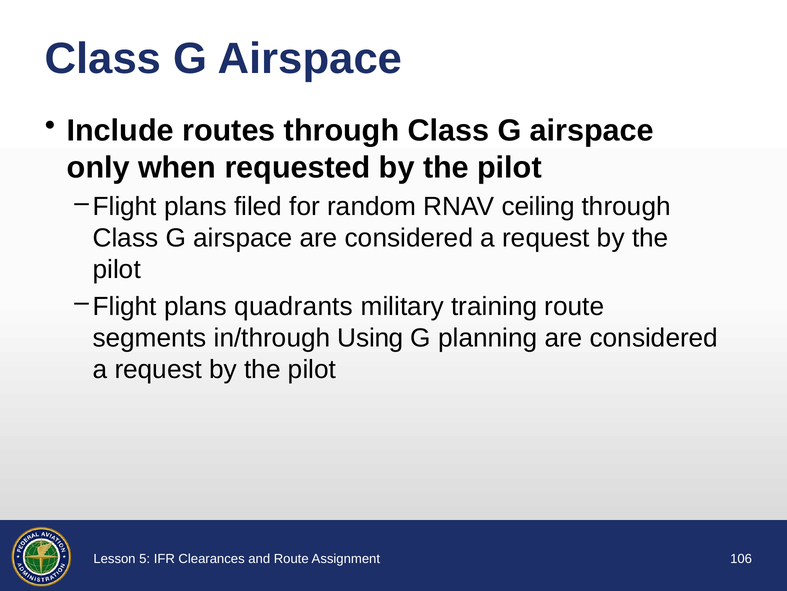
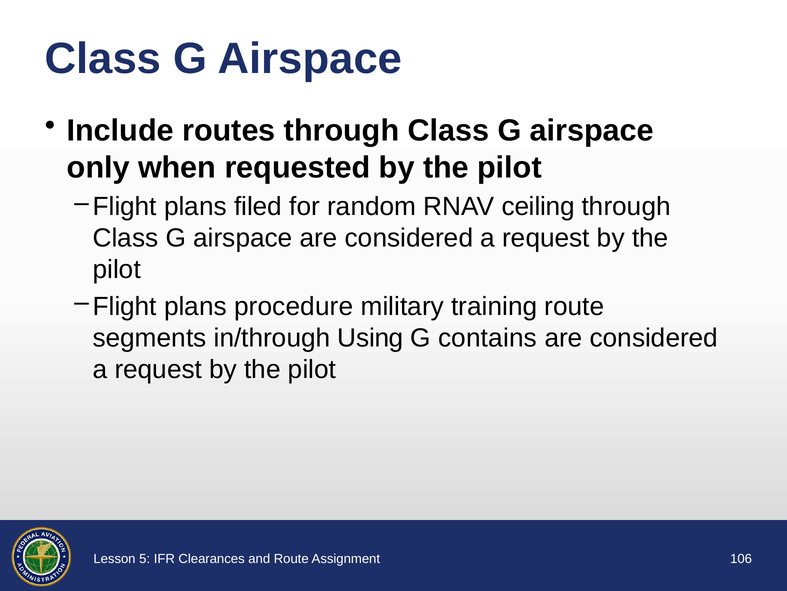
quadrants: quadrants -> procedure (294, 306)
planning: planning -> contains (488, 338)
